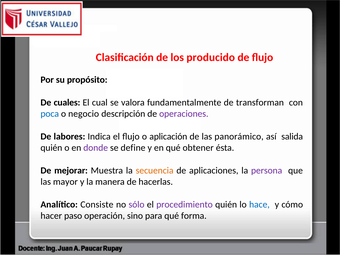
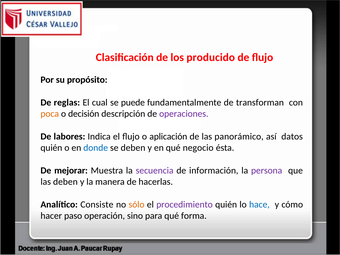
cuales: cuales -> reglas (67, 102)
valora: valora -> puede (133, 102)
poca colour: blue -> orange (50, 114)
negocio: negocio -> decisión (84, 114)
salida: salida -> datos (292, 136)
donde colour: purple -> blue (96, 148)
se define: define -> deben (133, 148)
obtener: obtener -> negocio (198, 148)
secuencia colour: orange -> purple (155, 170)
aplicaciones: aplicaciones -> información (214, 170)
las mayor: mayor -> deben (65, 182)
sólo colour: purple -> orange (137, 204)
